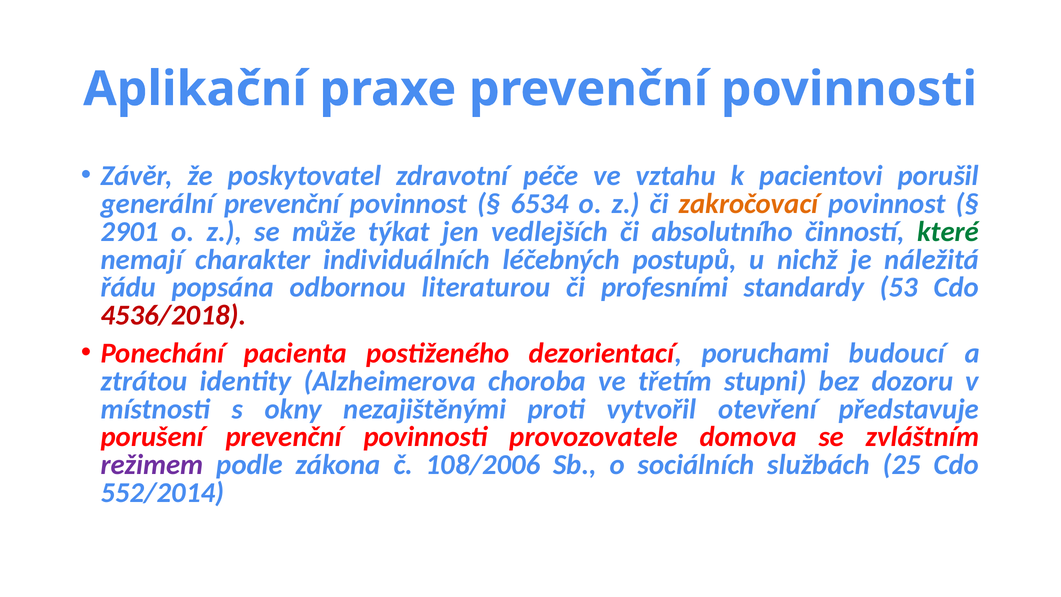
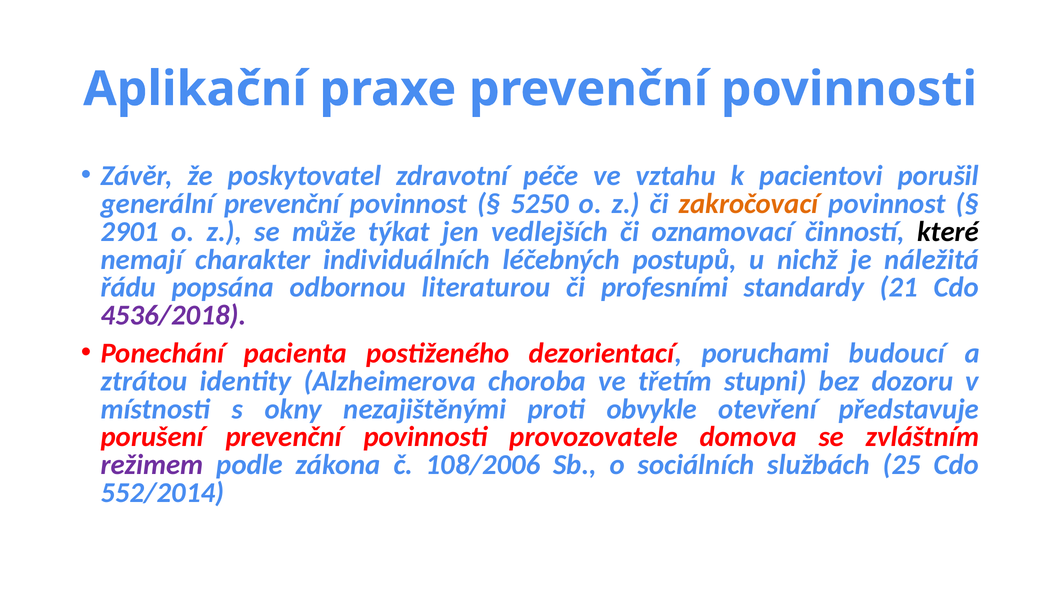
6534: 6534 -> 5250 (540, 204)
absolutního: absolutního -> oznamovací (722, 232)
které colour: green -> black (948, 232)
53: 53 -> 21 (899, 287)
4536/2018 colour: red -> purple (174, 315)
vytvořil: vytvořil -> obvykle (652, 409)
